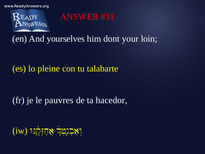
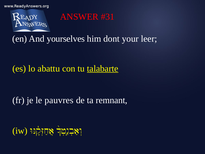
loin: loin -> leer (149, 39)
pleine: pleine -> abattu (49, 68)
talabarte underline: none -> present (103, 68)
hacedor: hacedor -> remnant (112, 100)
